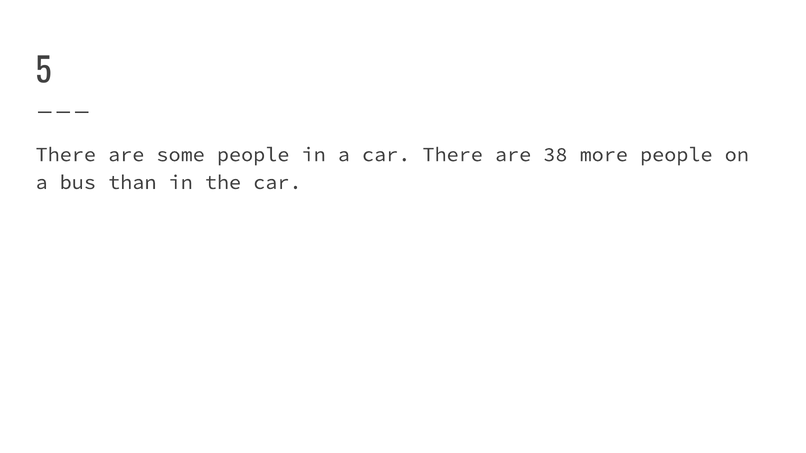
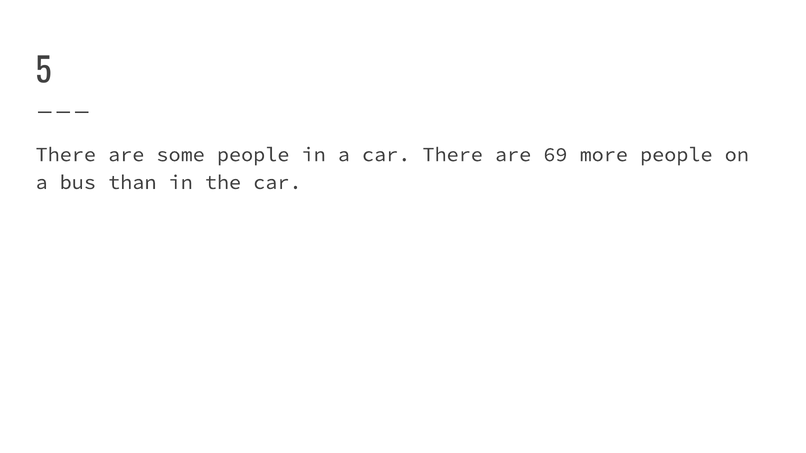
38: 38 -> 69 (555, 155)
